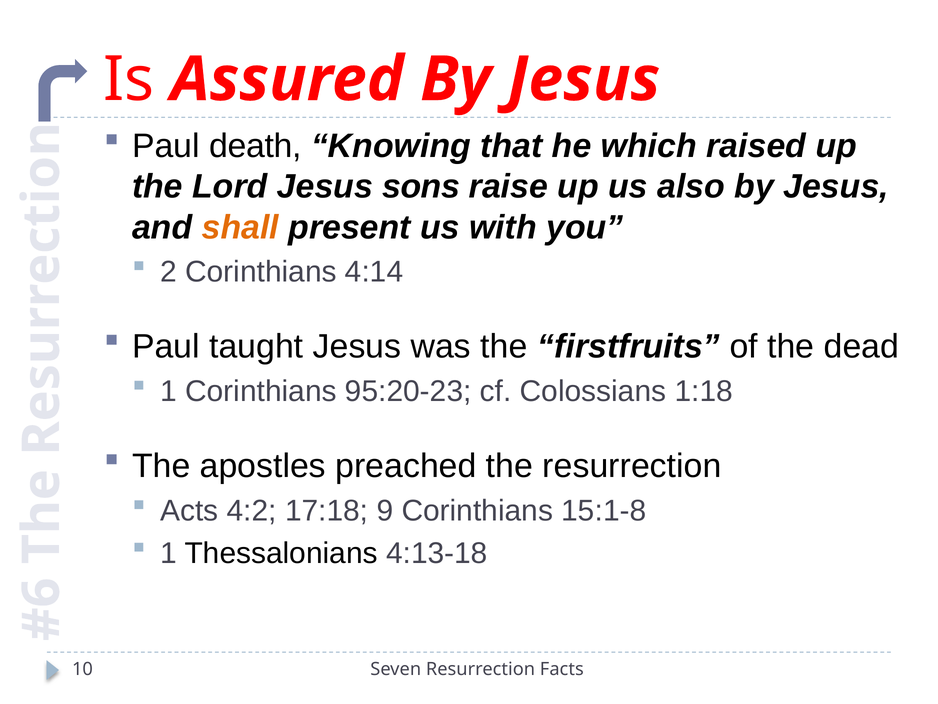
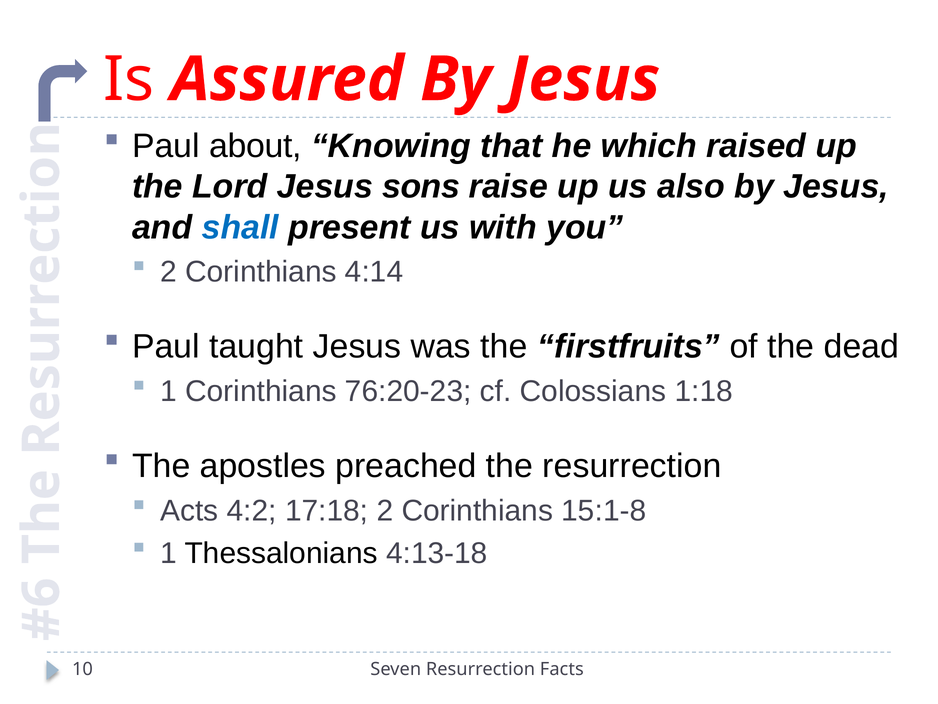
death: death -> about (255, 146)
shall colour: orange -> blue (240, 227)
95:20-23: 95:20-23 -> 76:20-23 (408, 391)
17:18 9: 9 -> 2 (385, 510)
